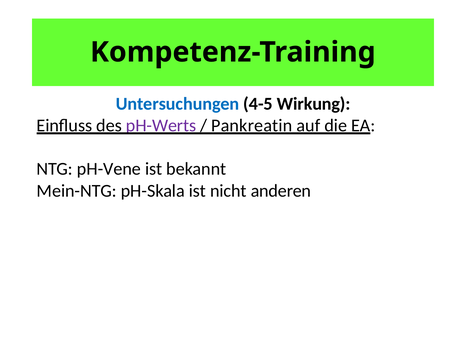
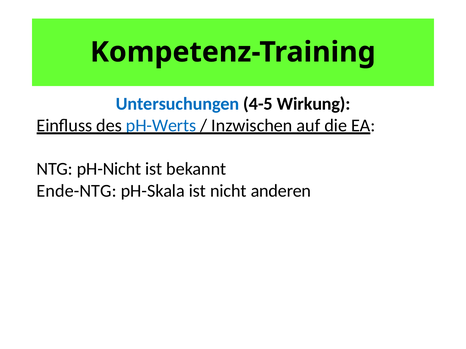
pH-Werts colour: purple -> blue (161, 126)
Pankreatin: Pankreatin -> Inzwischen (252, 126)
pH-Vene: pH-Vene -> pH-Nicht (109, 169)
Mein-NTG: Mein-NTG -> Ende-NTG (77, 191)
